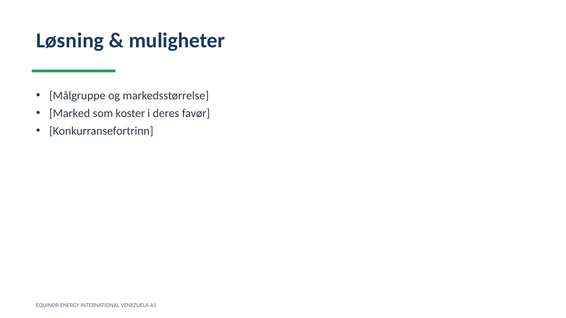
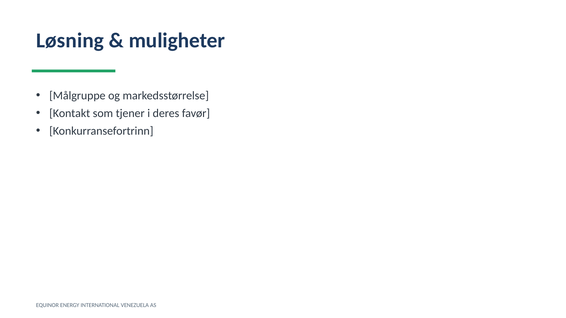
Marked: Marked -> Kontakt (70, 114)
koster: koster -> tjener (130, 114)
